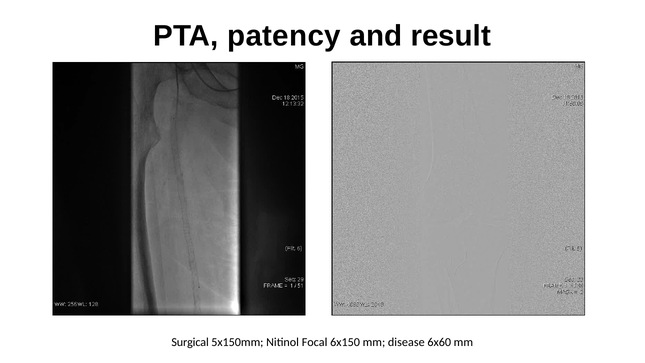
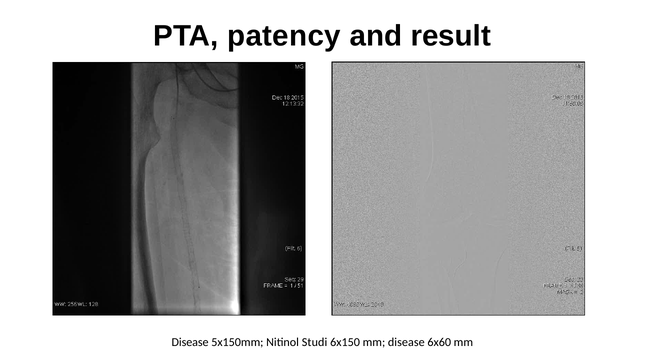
Surgical: Surgical -> Disease (190, 342)
Focal: Focal -> Studi (315, 342)
